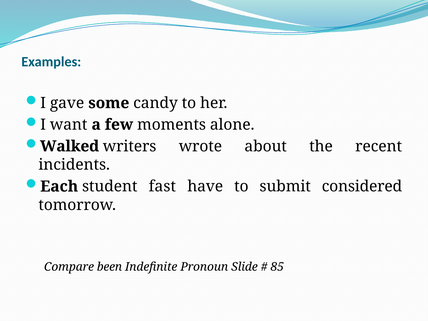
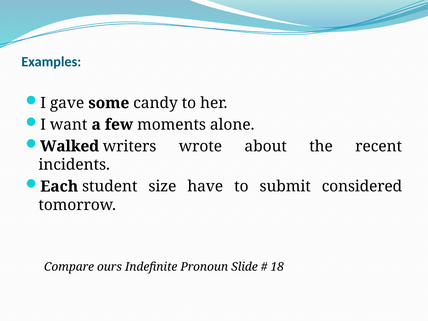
fast: fast -> size (162, 186)
been: been -> ours (109, 267)
85: 85 -> 18 (277, 267)
